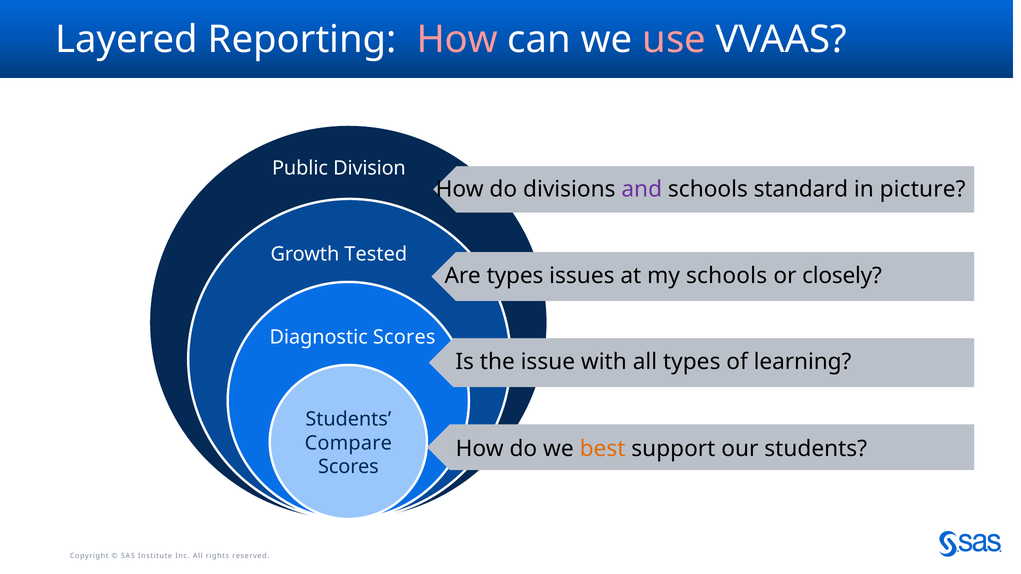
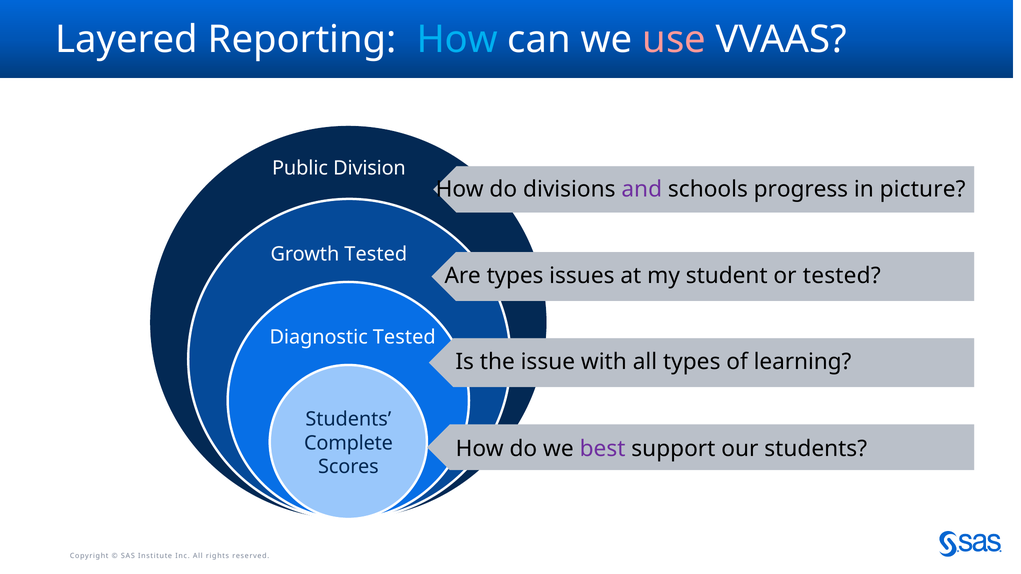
How colour: pink -> light blue (457, 40)
standard: standard -> progress (801, 190)
my schools: schools -> student (727, 276)
or closely: closely -> tested (842, 276)
Diagnostic Scores: Scores -> Tested (404, 338)
Compare: Compare -> Complete (348, 443)
best colour: orange -> purple (603, 449)
